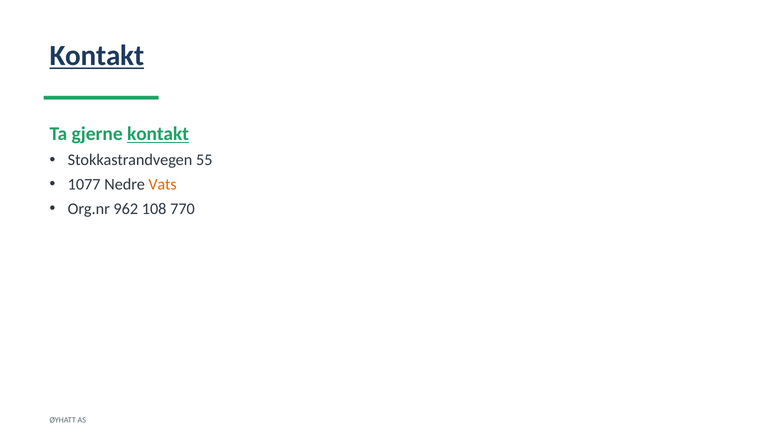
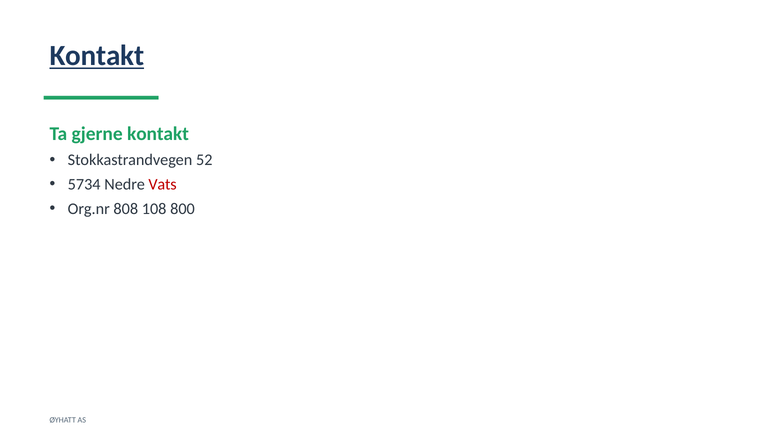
kontakt underline: present -> none (158, 134)
55: 55 -> 52 (204, 160)
1077: 1077 -> 5734 (84, 184)
Vats colour: orange -> red (162, 184)
962: 962 -> 808 (126, 209)
770: 770 -> 800 (182, 209)
